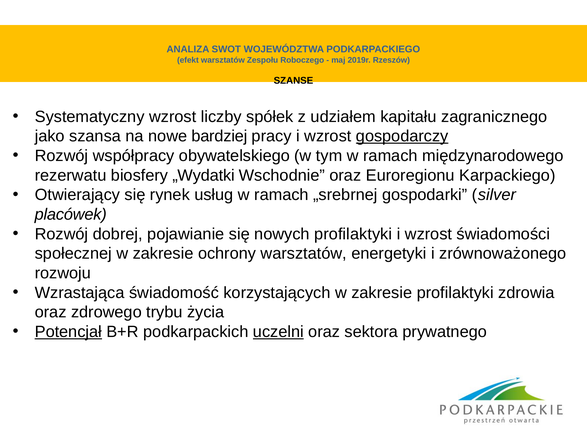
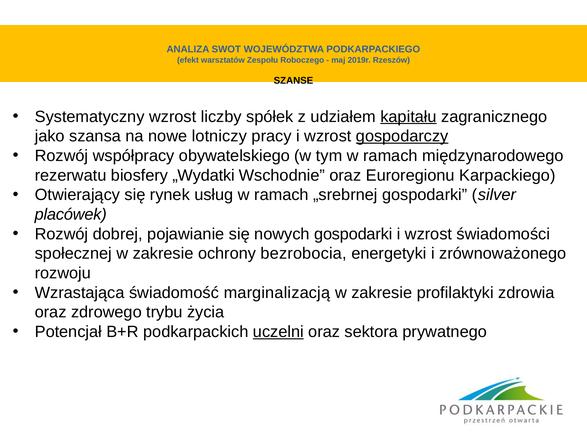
kapitału underline: none -> present (409, 117)
bardziej: bardziej -> lotniczy (219, 136)
nowych profilaktyki: profilaktyki -> gospodarki (353, 234)
ochrony warsztatów: warsztatów -> bezrobocia (304, 254)
korzystających: korzystających -> marginalizacją (277, 293)
Potencjał underline: present -> none (68, 332)
